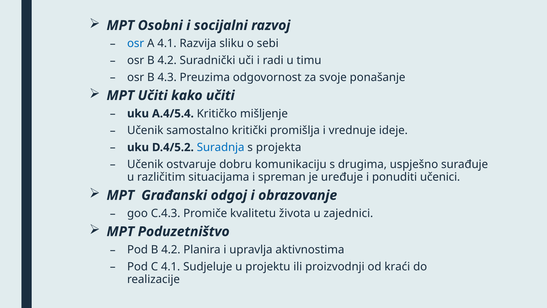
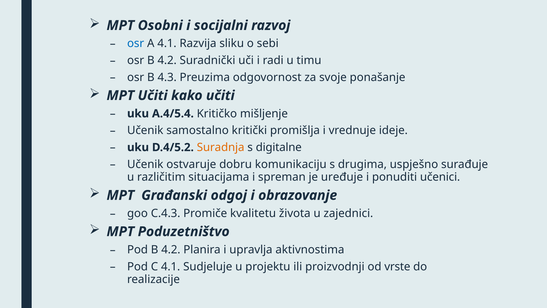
Suradnja colour: blue -> orange (221, 147)
projekta: projekta -> digitalne (279, 147)
kraći: kraći -> vrste (397, 266)
